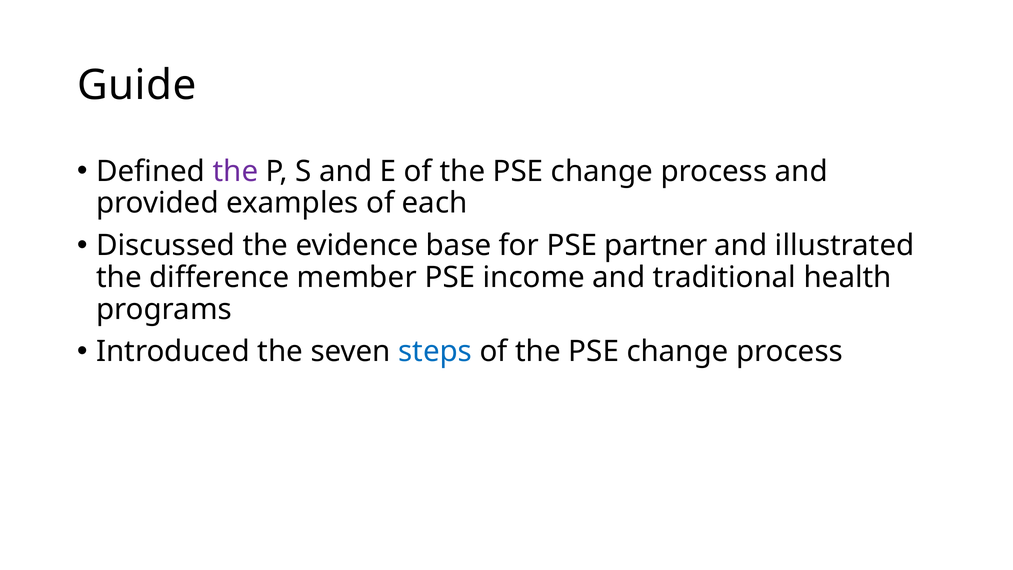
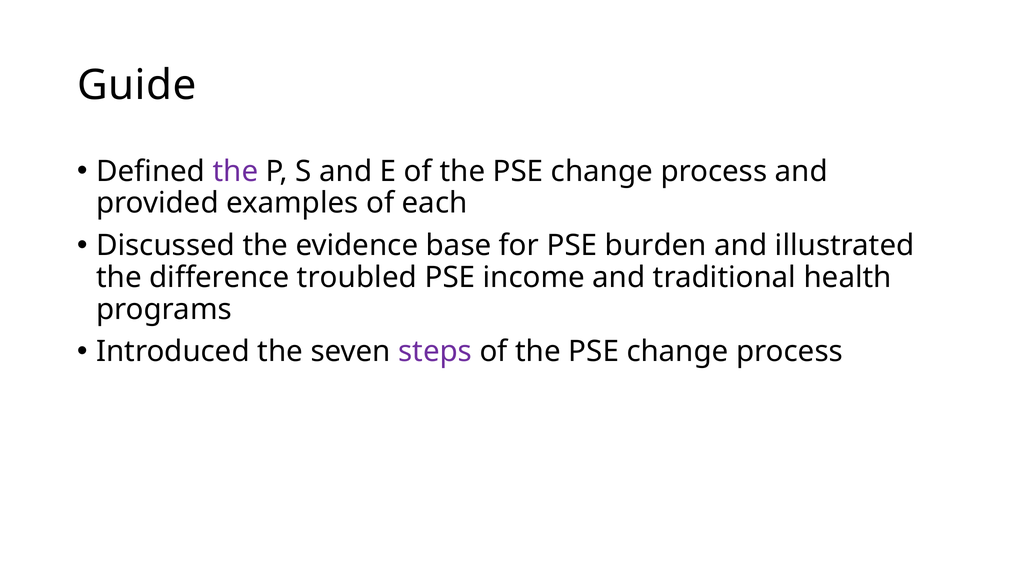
partner: partner -> burden (656, 245)
member: member -> troubled (357, 277)
steps colour: blue -> purple (435, 352)
